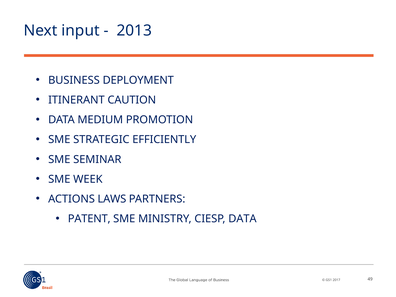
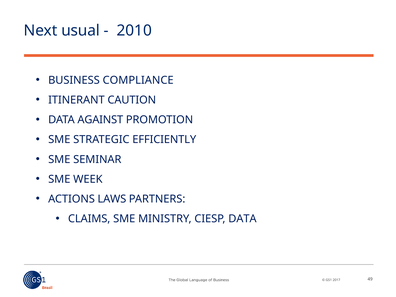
input: input -> usual (81, 31)
2013: 2013 -> 2010 (134, 31)
DEPLOYMENT: DEPLOYMENT -> COMPLIANCE (138, 80)
MEDIUM: MEDIUM -> AGAINST (100, 120)
PATENT: PATENT -> CLAIMS (89, 219)
